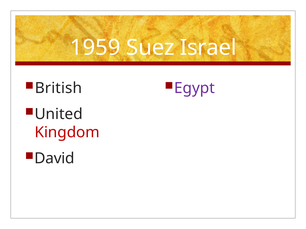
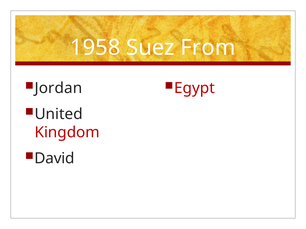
1959: 1959 -> 1958 (95, 48)
Israel: Israel -> From (208, 48)
British: British -> Jordan (58, 88)
Egypt colour: purple -> red (194, 88)
